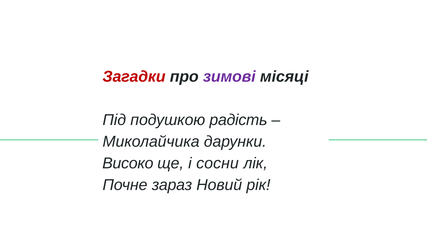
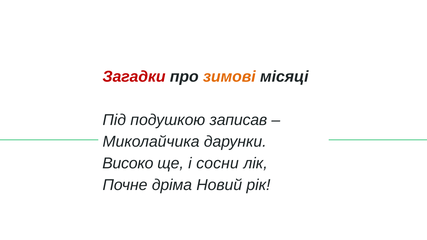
зимові colour: purple -> orange (229, 77)
радість: радість -> записав (238, 120)
зараз: зараз -> дріма (172, 185)
